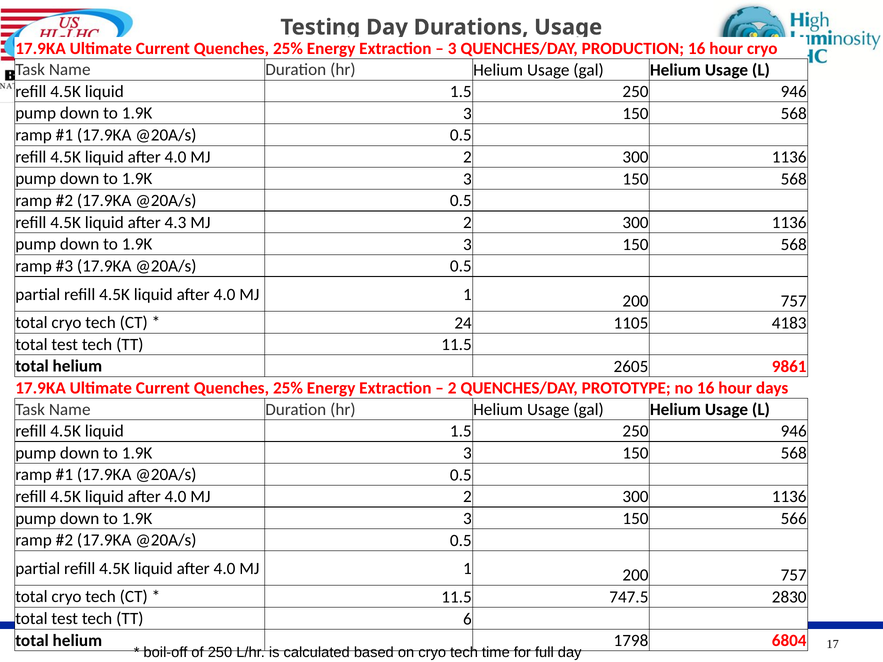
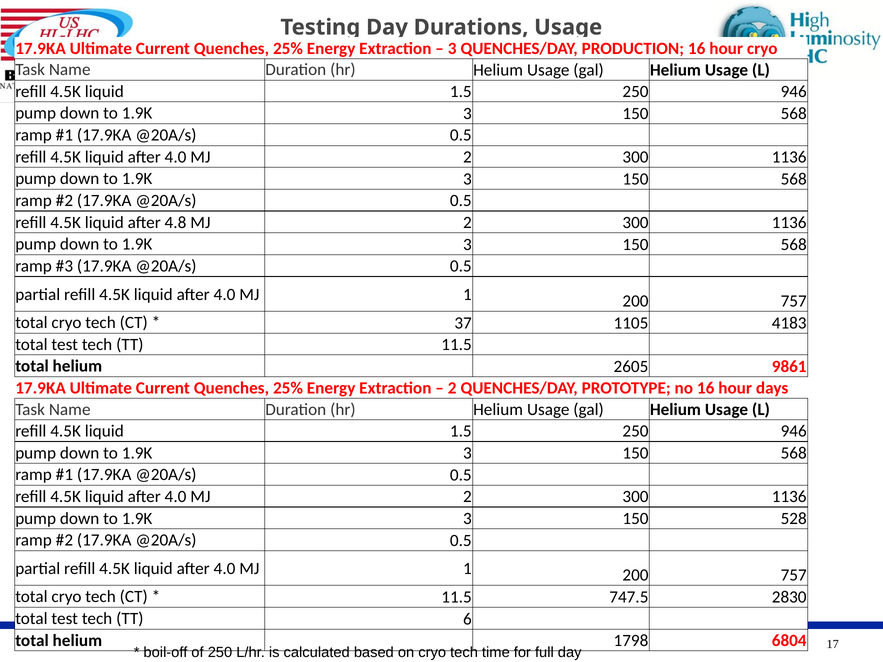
4.3: 4.3 -> 4.8 (175, 222)
24: 24 -> 37 (463, 323)
566: 566 -> 528 (794, 519)
